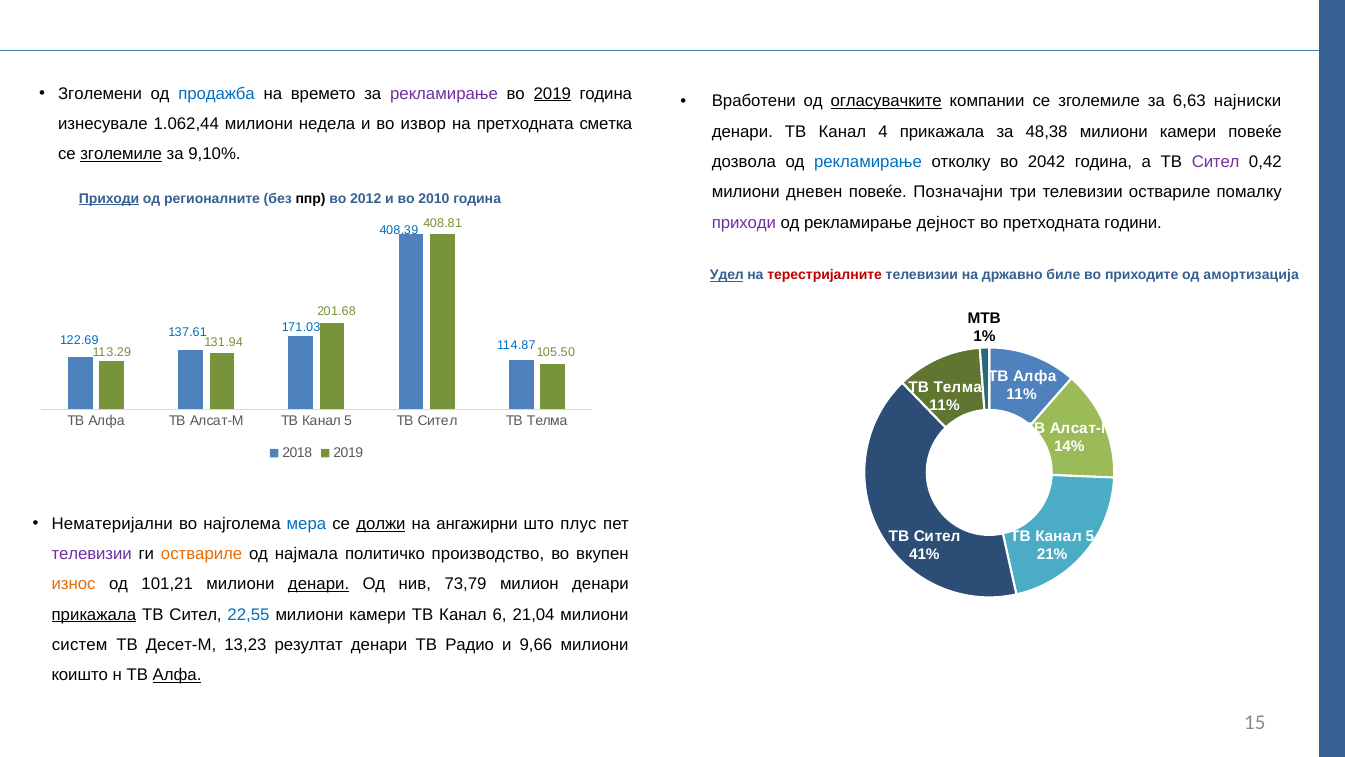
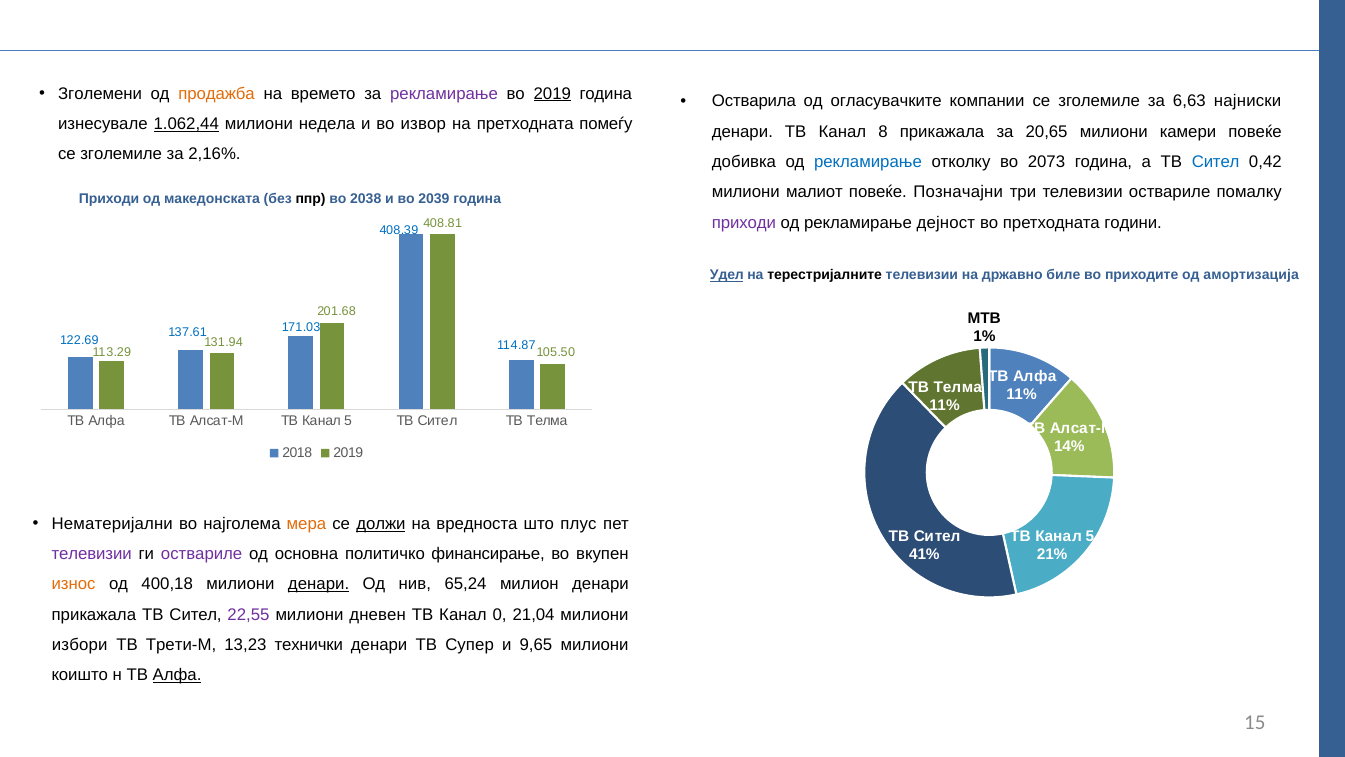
продажба colour: blue -> orange (217, 94)
Вработени: Вработени -> Остварила (754, 101)
огласувачките underline: present -> none (886, 101)
1.062,44 underline: none -> present (186, 124)
сметка: сметка -> помеѓу (606, 124)
4: 4 -> 8 (883, 132)
48,38: 48,38 -> 20,65 (1047, 132)
зголемиле underline: present -> none (121, 154)
9,10%: 9,10% -> 2,16% (214, 154)
дозвола: дозвола -> добивка (744, 162)
2042: 2042 -> 2073 (1046, 162)
Сител colour: purple -> blue (1216, 162)
дневен: дневен -> малиот (814, 192)
Приходи underline: present -> none (109, 199)
регионалните: регионалните -> македонската (212, 199)
2012: 2012 -> 2038 (366, 199)
2010: 2010 -> 2039 (434, 199)
терестријалните colour: red -> black (825, 275)
мера colour: blue -> orange (306, 524)
ангажирни: ангажирни -> вредноста (477, 524)
оствариле colour: orange -> purple (202, 554)
најмала: најмала -> основна (307, 554)
производство: производство -> финансирање (488, 554)
101,21: 101,21 -> 400,18 (167, 584)
73,79: 73,79 -> 65,24 (465, 584)
прикажала underline: present -> none (94, 614)
22,55 colour: blue -> purple (249, 614)
камери: камери -> дневен (378, 614)
6: 6 -> 0 (500, 614)
систем: систем -> избори (80, 645)
Десет-М: Десет-М -> Трети-М (181, 645)
резултат: резултат -> технички (309, 645)
Радио: Радио -> Супер (470, 645)
9,66: 9,66 -> 9,65 (536, 645)
